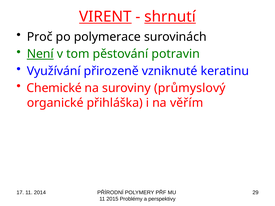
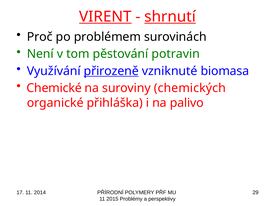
polymerace: polymerace -> problémem (107, 37)
Není underline: present -> none (40, 54)
přirozeně underline: none -> present (111, 71)
keratinu: keratinu -> biomasa (225, 71)
průmyslový: průmyslový -> chemických (190, 88)
věřím: věřím -> palivo (187, 103)
